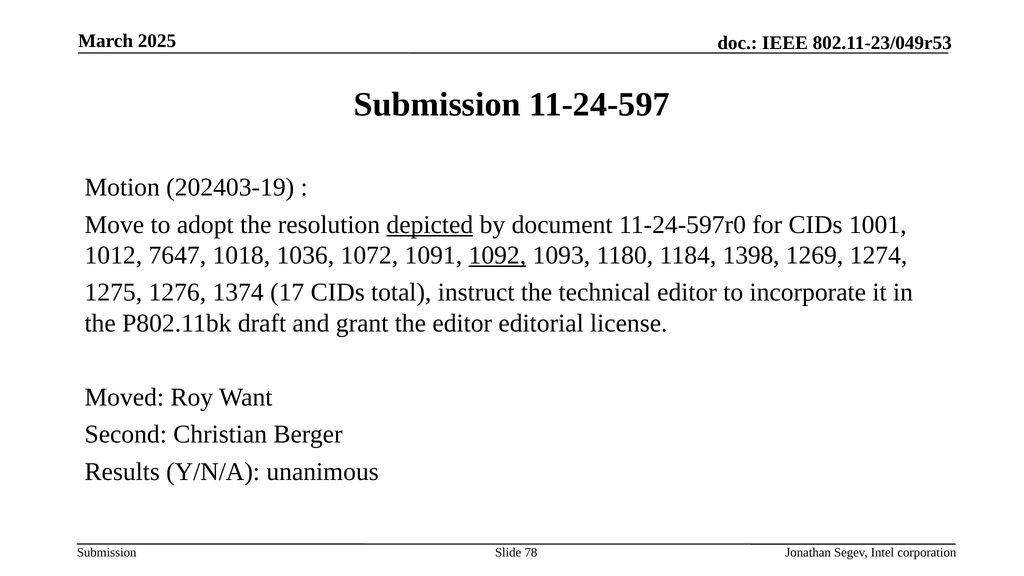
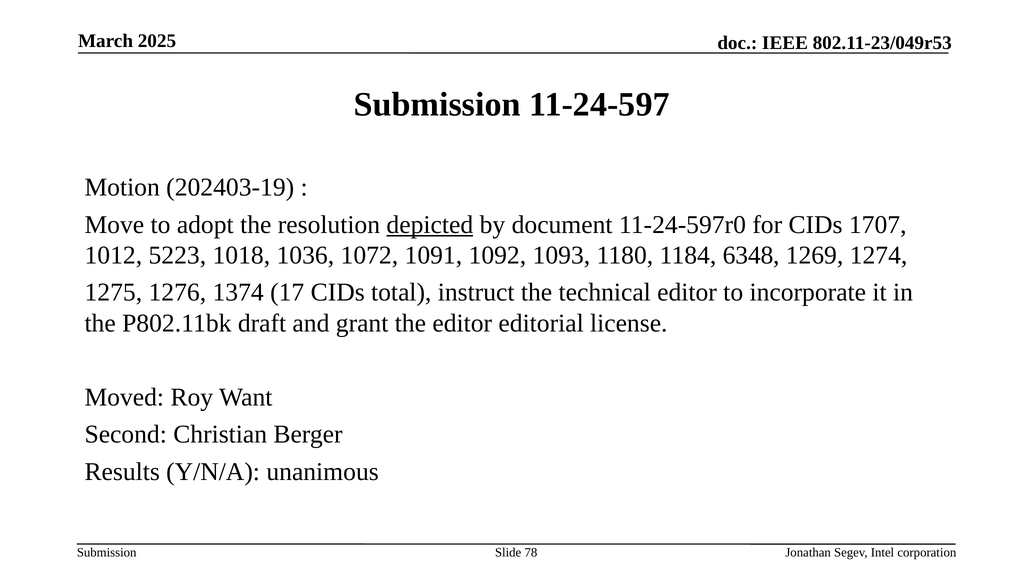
1001: 1001 -> 1707 (878, 225)
7647: 7647 -> 5223 (177, 255)
1092 underline: present -> none (497, 255)
1398: 1398 -> 6348 (751, 255)
